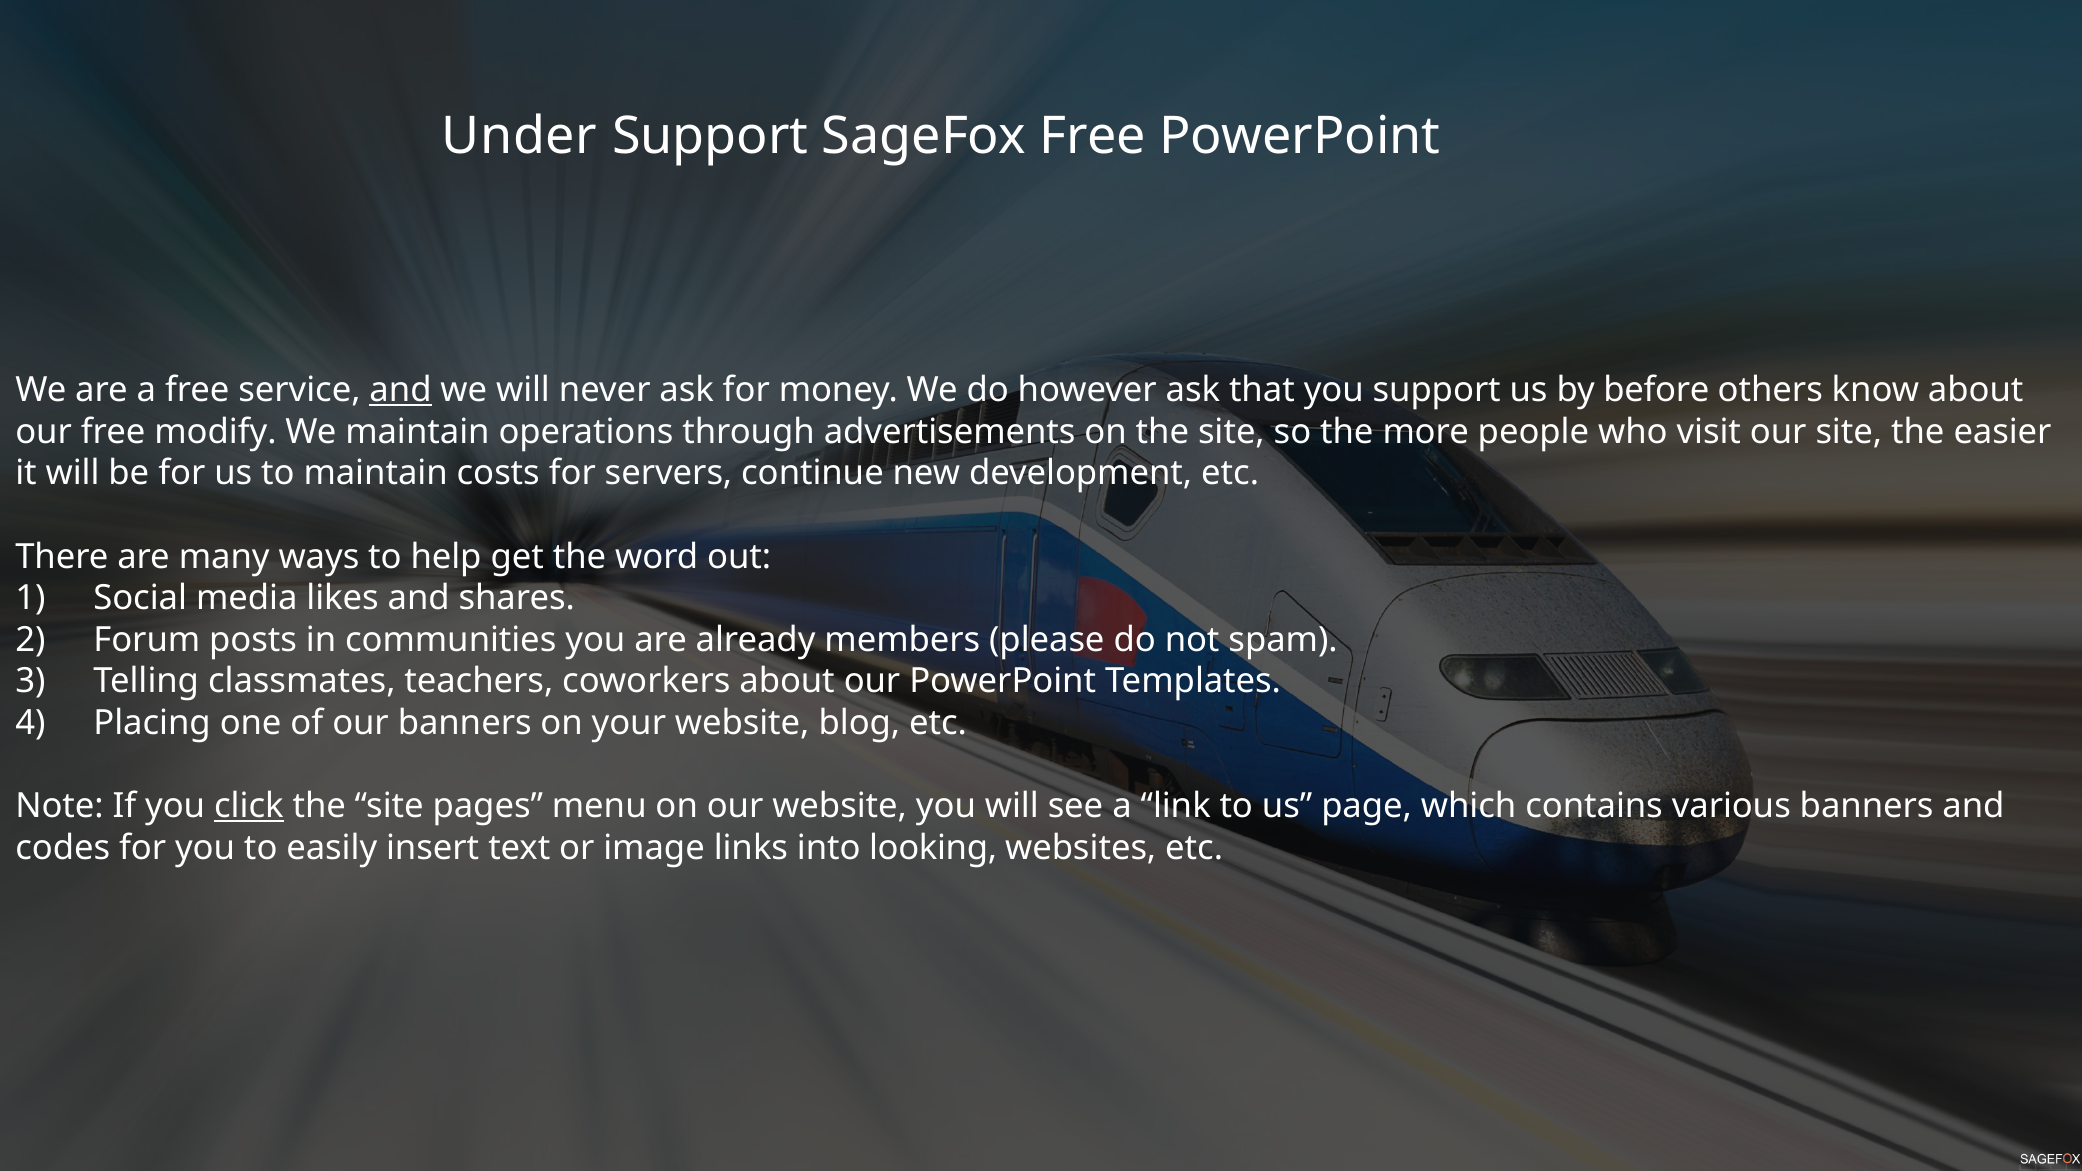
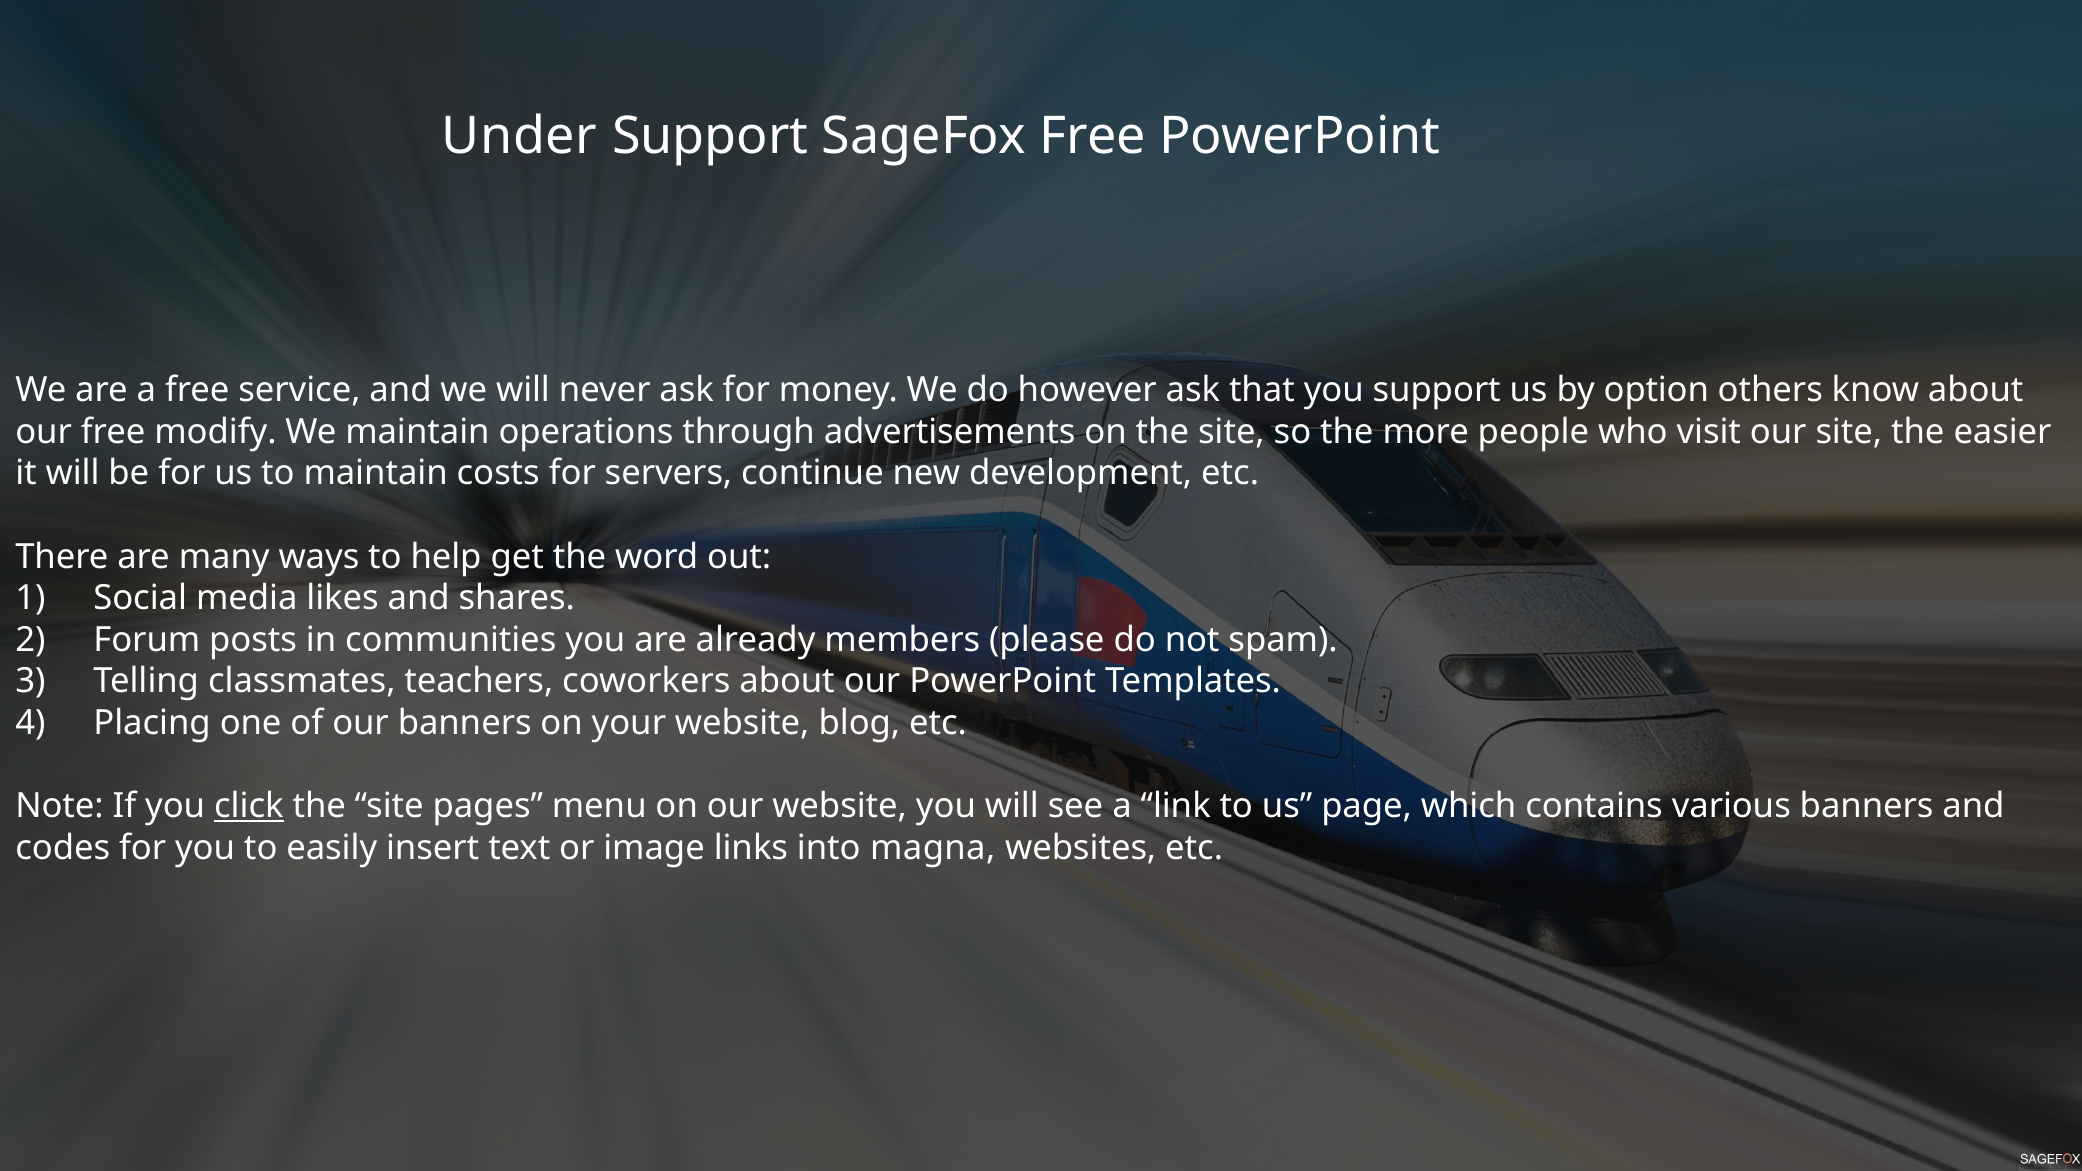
and underline: present -> none (401, 390)
before: before -> option (1656, 390)
looking: looking -> magna (933, 848)
